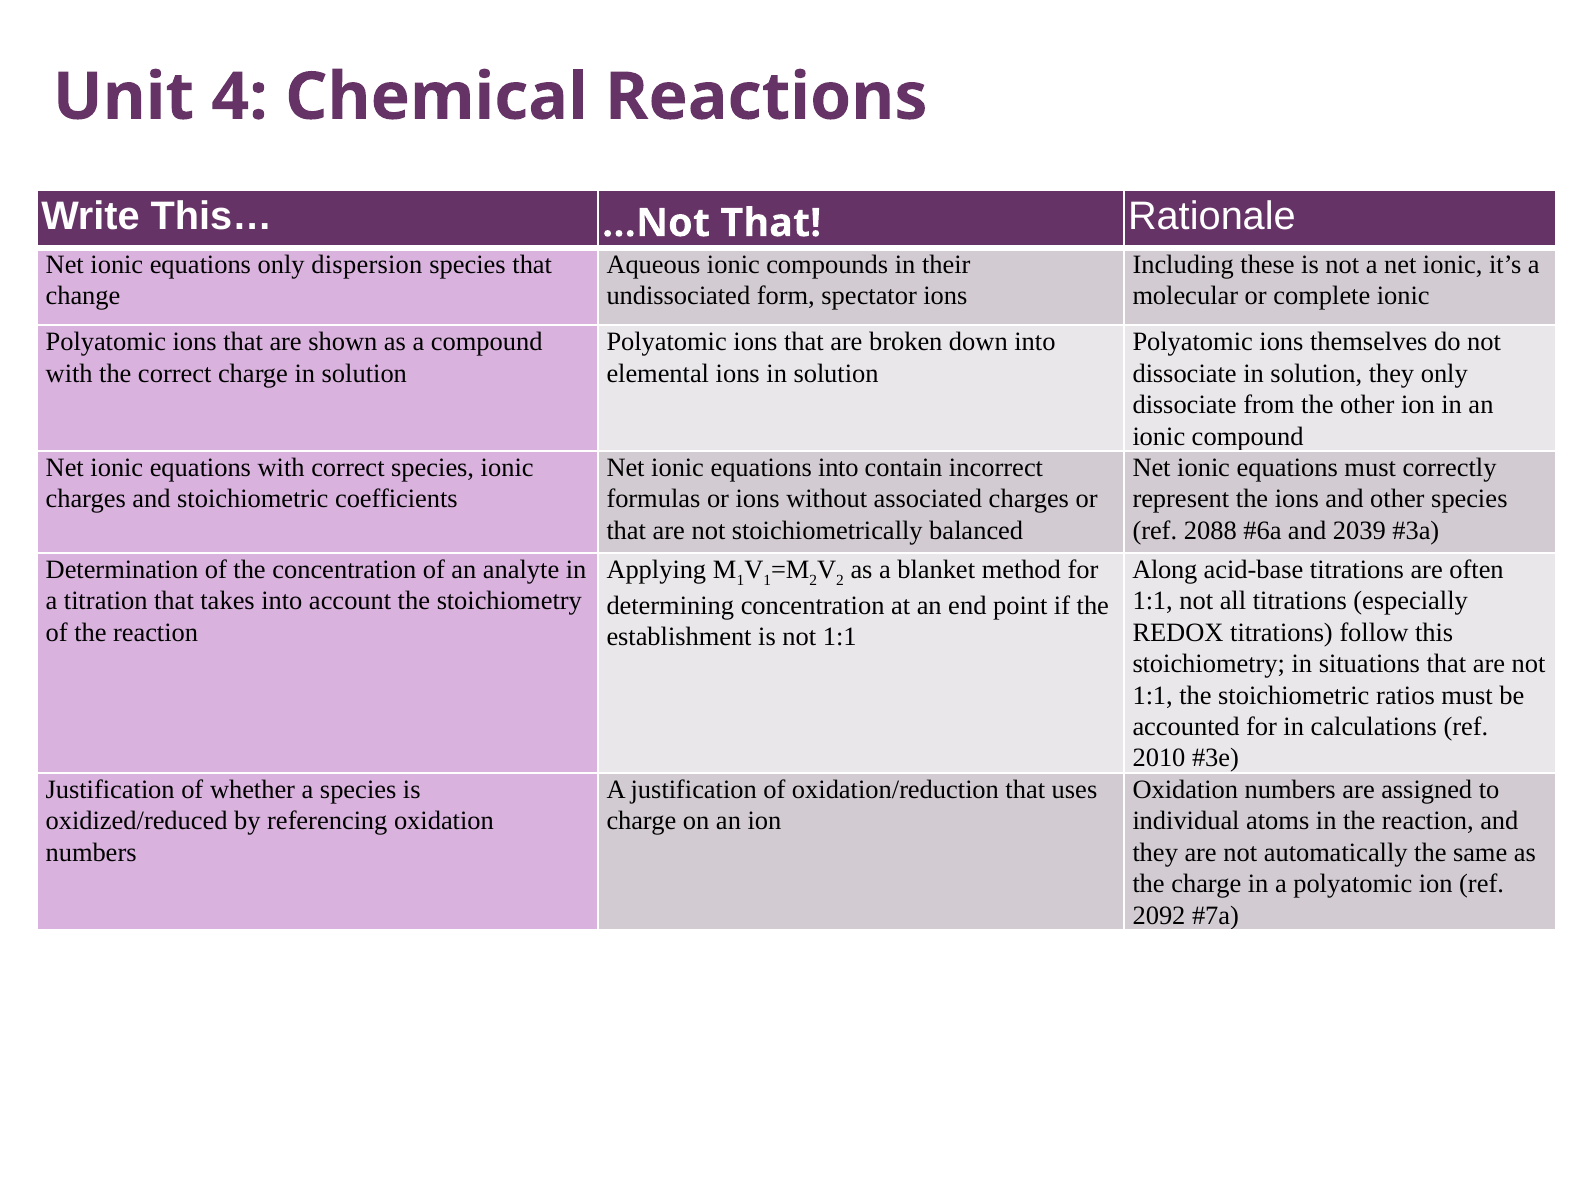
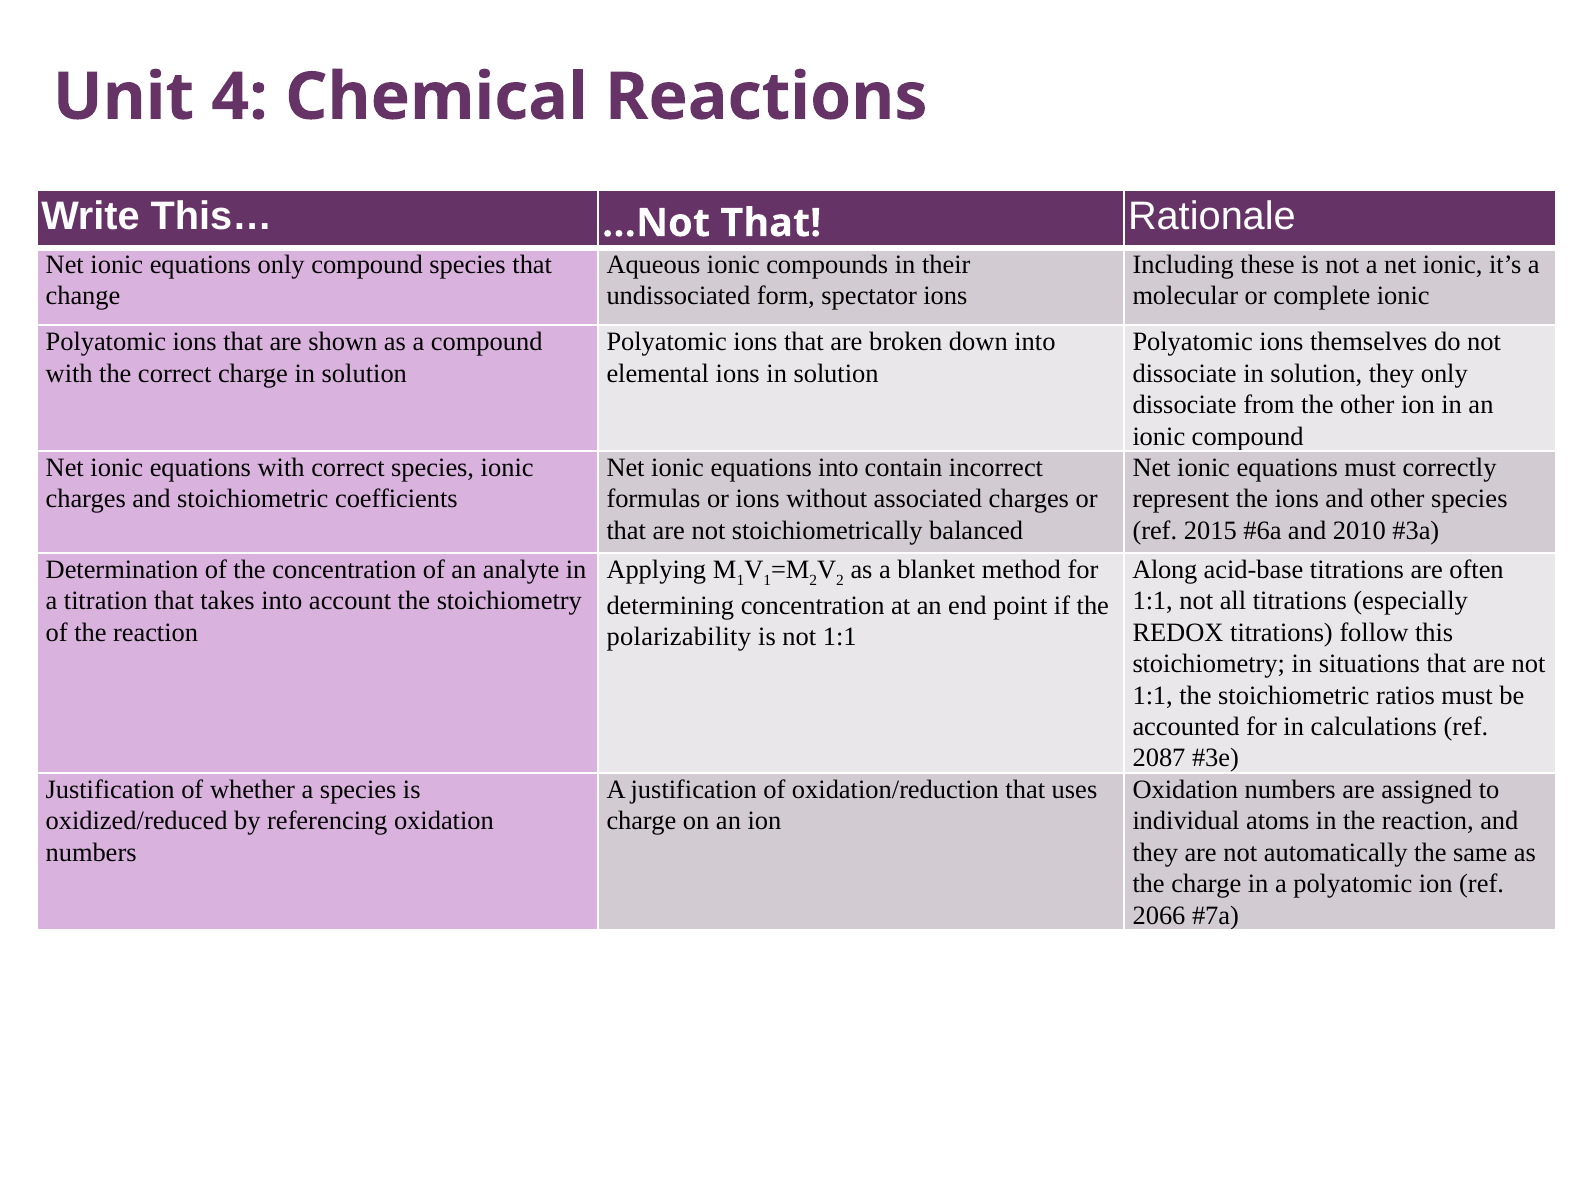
only dispersion: dispersion -> compound (367, 265)
2088: 2088 -> 2015 (1210, 530)
2039: 2039 -> 2010 (1359, 530)
establishment: establishment -> polarizability (679, 637)
2010: 2010 -> 2087 (1159, 758)
2092: 2092 -> 2066 (1159, 915)
